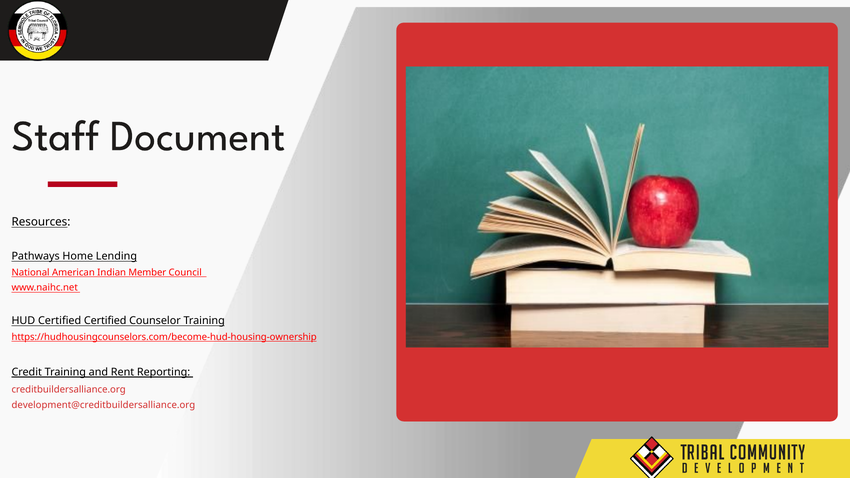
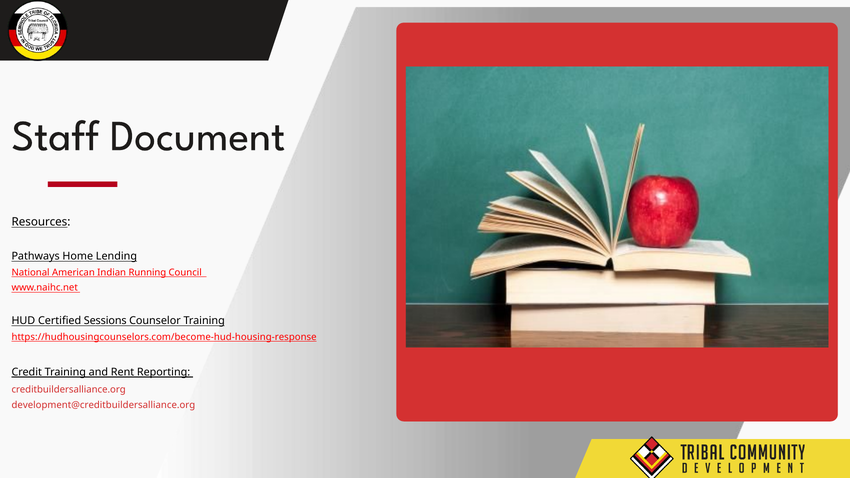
Member: Member -> Running (147, 273)
Certified Certified: Certified -> Sessions (105, 321)
https://hudhousingcounselors.com/become-hud-housing-ownership: https://hudhousingcounselors.com/become-hud-housing-ownership -> https://hudhousingcounselors.com/become-hud-housing-response (164, 337)
